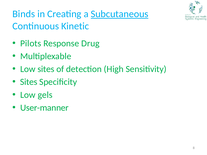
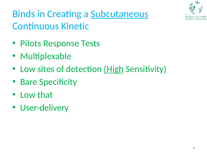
Drug: Drug -> Tests (91, 43)
High underline: none -> present (114, 69)
Sites: Sites -> Bare (29, 82)
gels: gels -> that (45, 95)
User-manner: User-manner -> User-delivery (44, 108)
